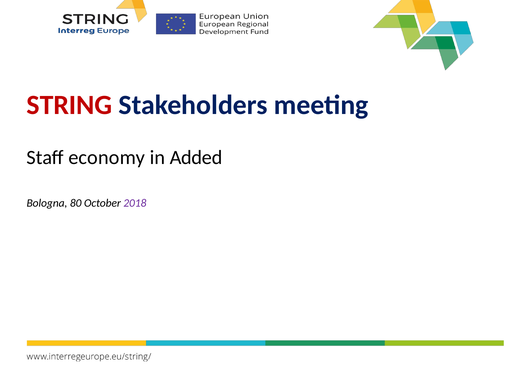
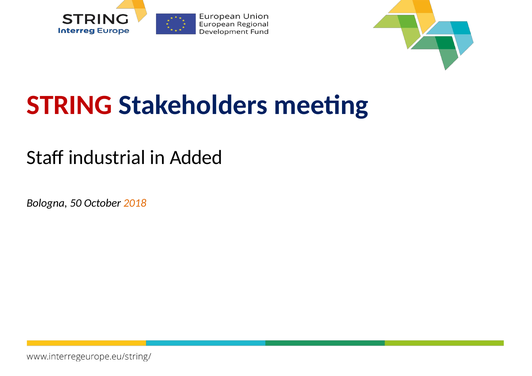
economy: economy -> industrial (107, 158)
80: 80 -> 50 (76, 203)
2018 colour: purple -> orange (135, 203)
